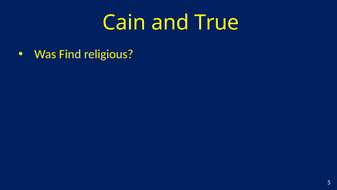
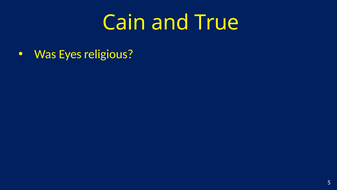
Find: Find -> Eyes (70, 54)
